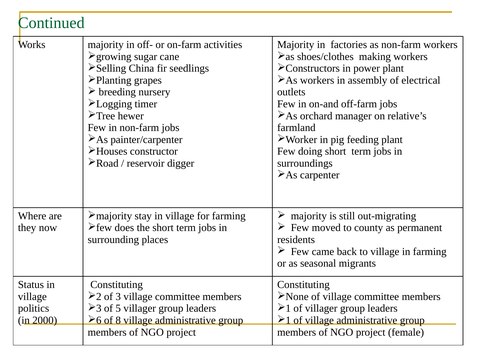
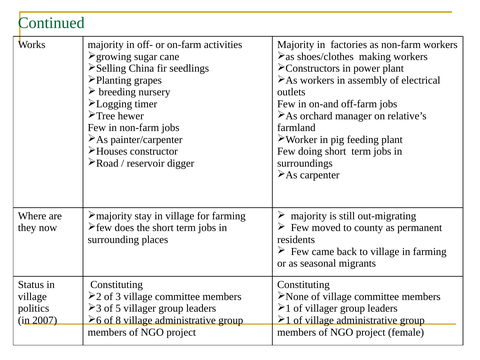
2000: 2000 -> 2007 (45, 320)
